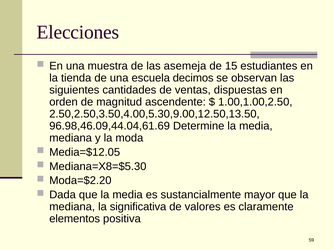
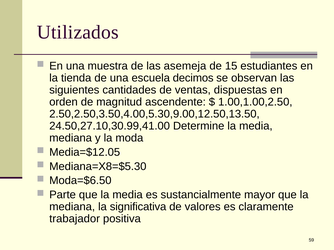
Elecciones: Elecciones -> Utilizados (78, 32)
96.98,46.09,44.04,61.69: 96.98,46.09,44.04,61.69 -> 24.50,27.10,30.99,41.00 (110, 126)
Moda=$2.20: Moda=$2.20 -> Moda=$6.50 (80, 181)
Dada: Dada -> Parte (63, 195)
elementos: elementos -> trabajador (75, 219)
